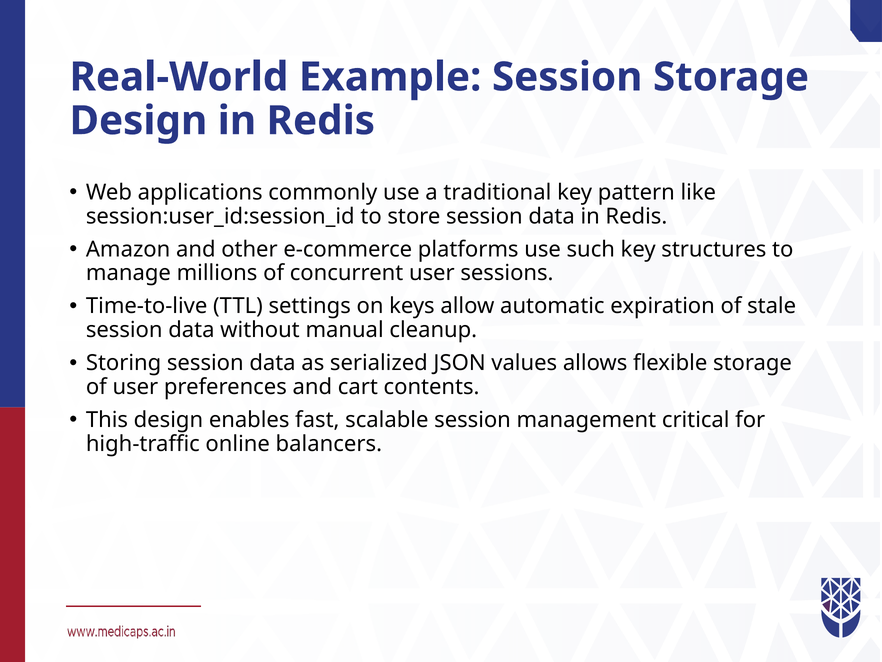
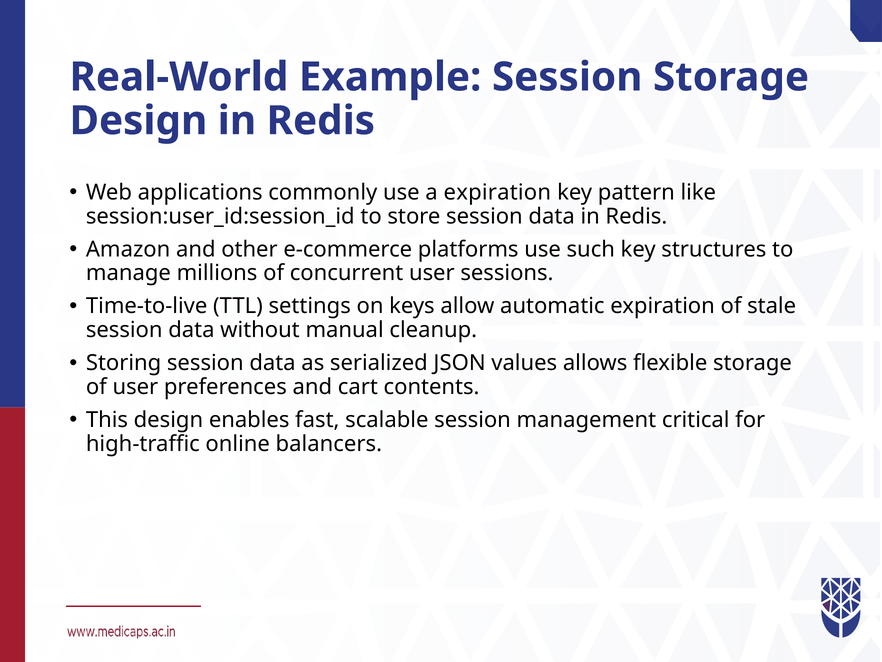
a traditional: traditional -> expiration (497, 192)
